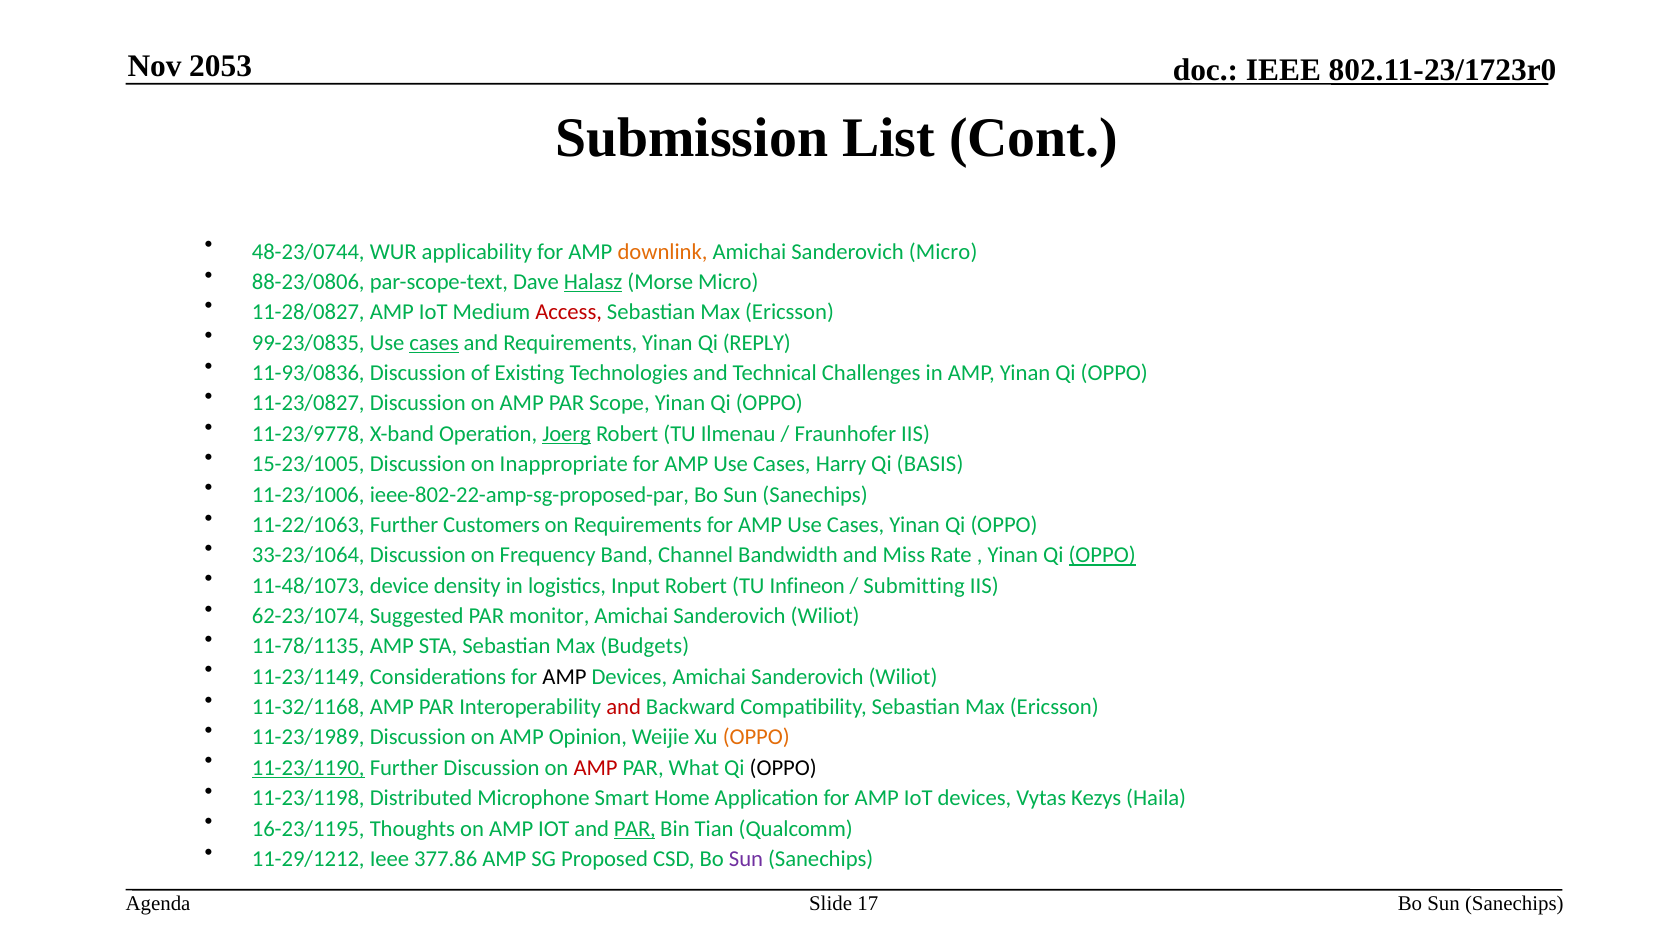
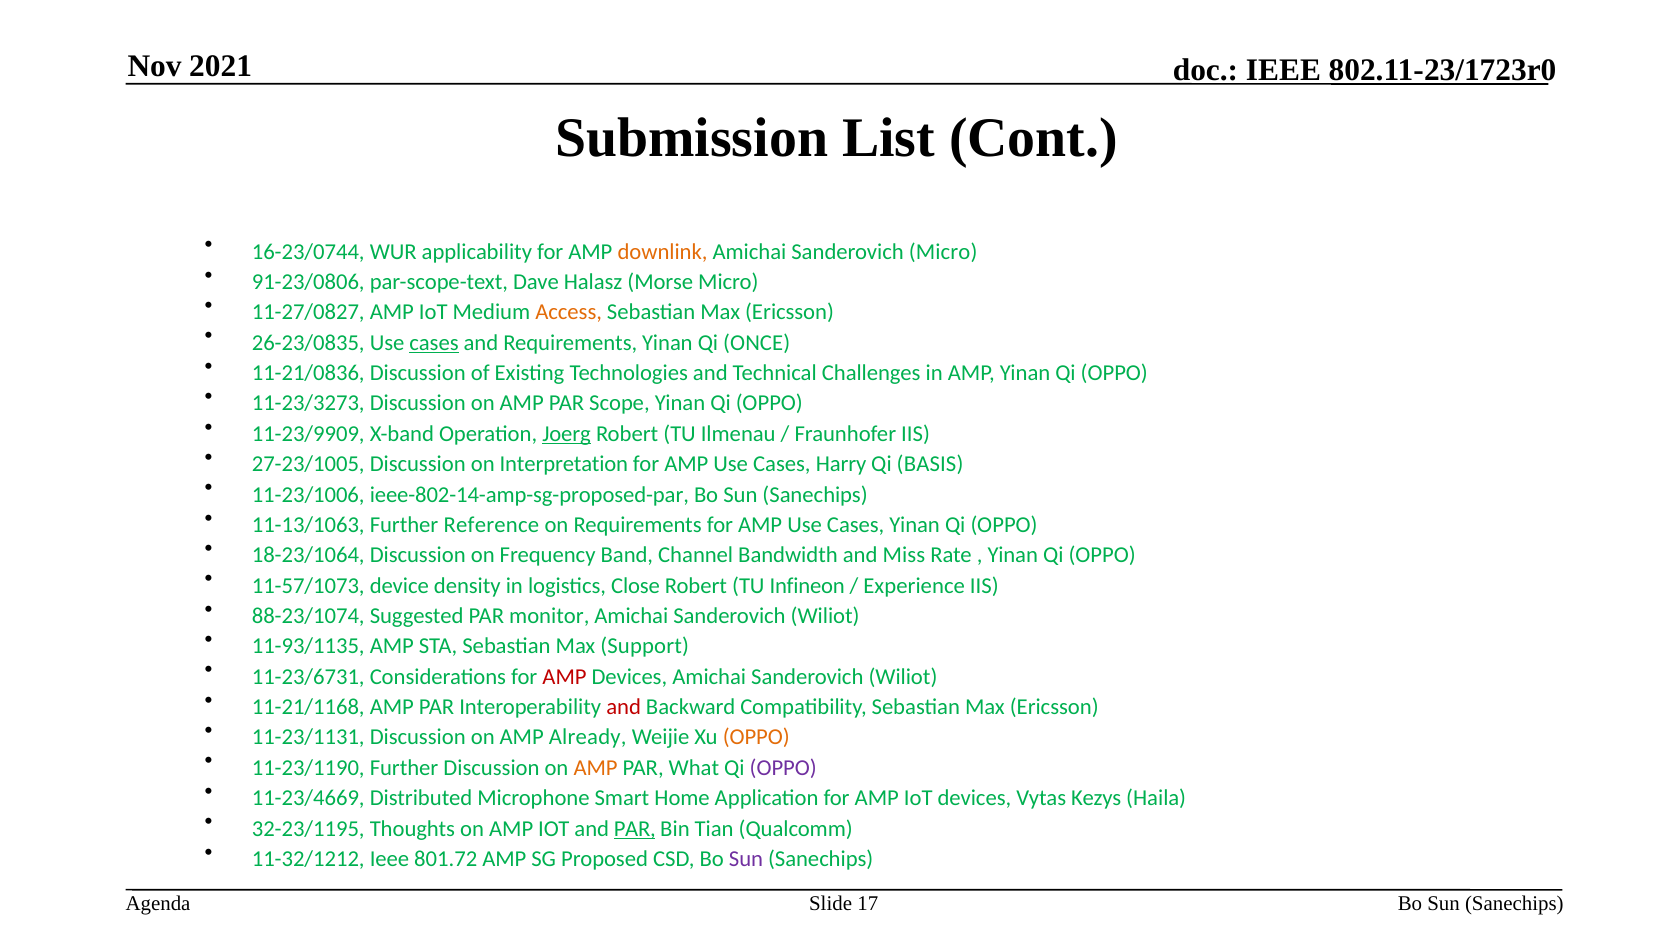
2053: 2053 -> 2021 (221, 67)
48-23/0744: 48-23/0744 -> 16-23/0744 (308, 252)
88-23/0806: 88-23/0806 -> 91-23/0806 (308, 282)
Halasz underline: present -> none (593, 282)
11-28/0827: 11-28/0827 -> 11-27/0827 (308, 312)
Access colour: red -> orange (569, 312)
99-23/0835: 99-23/0835 -> 26-23/0835 (308, 343)
REPLY: REPLY -> ONCE (757, 343)
11-93/0836: 11-93/0836 -> 11-21/0836 (308, 373)
11-23/0827: 11-23/0827 -> 11-23/3273 (308, 403)
11-23/9778: 11-23/9778 -> 11-23/9909 (308, 434)
15-23/1005: 15-23/1005 -> 27-23/1005 (308, 464)
Inappropriate: Inappropriate -> Interpretation (564, 464)
ieee-802-22-amp-sg-proposed-par: ieee-802-22-amp-sg-proposed-par -> ieee-802-14-amp-sg-proposed-par (529, 494)
11-22/1063: 11-22/1063 -> 11-13/1063 (308, 525)
Customers: Customers -> Reference (491, 525)
33-23/1064: 33-23/1064 -> 18-23/1064 (308, 555)
OPPO underline: present -> none (1102, 555)
11-48/1073: 11-48/1073 -> 11-57/1073 (308, 585)
Input: Input -> Close (636, 585)
Submitting: Submitting -> Experience (914, 585)
62-23/1074: 62-23/1074 -> 88-23/1074 (308, 616)
11-78/1135: 11-78/1135 -> 11-93/1135 (308, 646)
Budgets: Budgets -> Support (645, 646)
11-23/1149: 11-23/1149 -> 11-23/6731 (308, 676)
AMP colour: black -> red (564, 676)
11-32/1168: 11-32/1168 -> 11-21/1168 (308, 707)
11-23/1989: 11-23/1989 -> 11-23/1131 (308, 737)
Opinion: Opinion -> Already (588, 737)
11-23/1190 underline: present -> none (308, 768)
AMP colour: red -> orange (596, 768)
OPPO colour: black -> purple (783, 768)
11-23/1198: 11-23/1198 -> 11-23/4669 (308, 798)
16-23/1195: 16-23/1195 -> 32-23/1195 (308, 828)
11-29/1212: 11-29/1212 -> 11-32/1212 (308, 859)
377.86: 377.86 -> 801.72 (446, 859)
